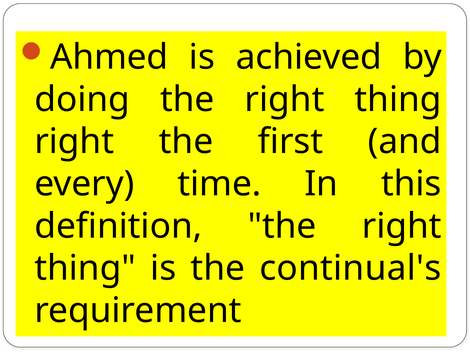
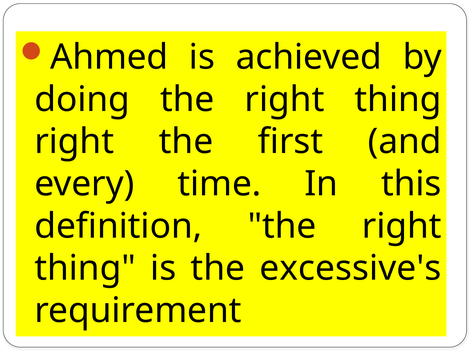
continual's: continual's -> excessive's (350, 269)
